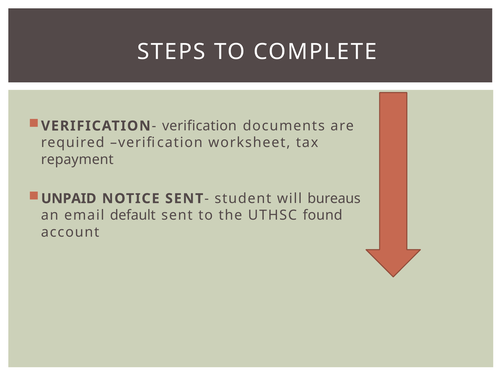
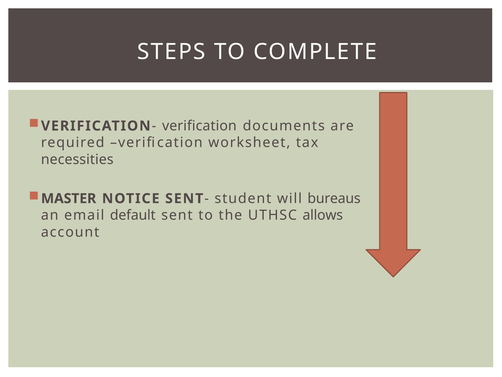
repayment: repayment -> necessities (77, 159)
UNPAID: UNPAID -> MASTER (69, 198)
found: found -> allows (323, 215)
